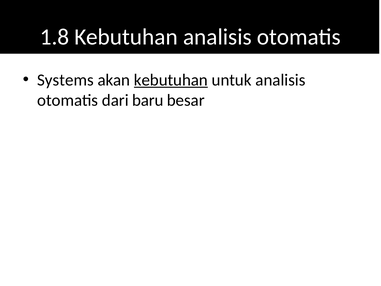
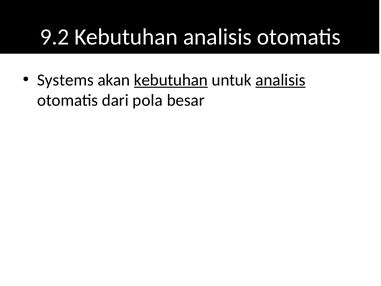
1.8: 1.8 -> 9.2 (54, 37)
analisis underline: none -> present (280, 80)
baru: baru -> pola (148, 100)
